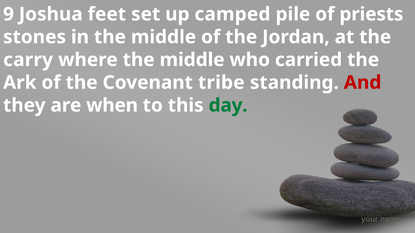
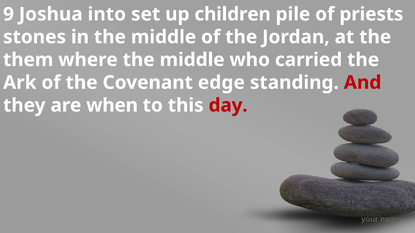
feet: feet -> into (107, 14)
camped: camped -> children (233, 14)
carry: carry -> them (28, 60)
tribe: tribe -> edge (221, 83)
day colour: green -> red (228, 106)
